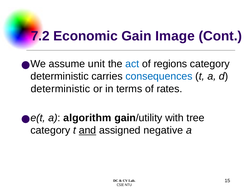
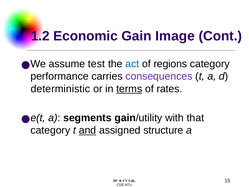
7.2: 7.2 -> 1.2 (40, 36)
unit: unit -> test (96, 64)
deterministic: deterministic -> performance (60, 76)
consequences colour: blue -> purple (159, 76)
terms underline: none -> present (129, 89)
algorithm: algorithm -> segments (87, 118)
tree: tree -> that (195, 118)
negative: negative -> structure (163, 130)
